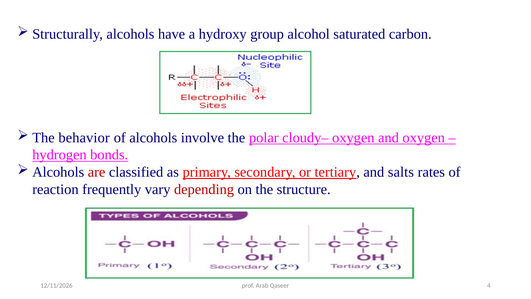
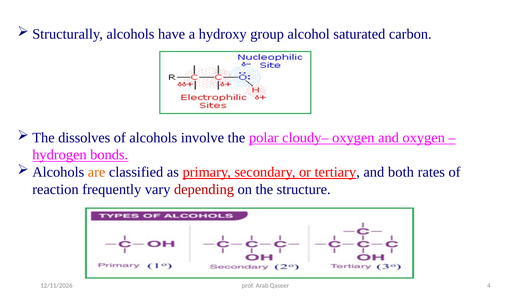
behavior: behavior -> dissolves (84, 137)
are colour: red -> orange (97, 172)
salts: salts -> both (401, 172)
